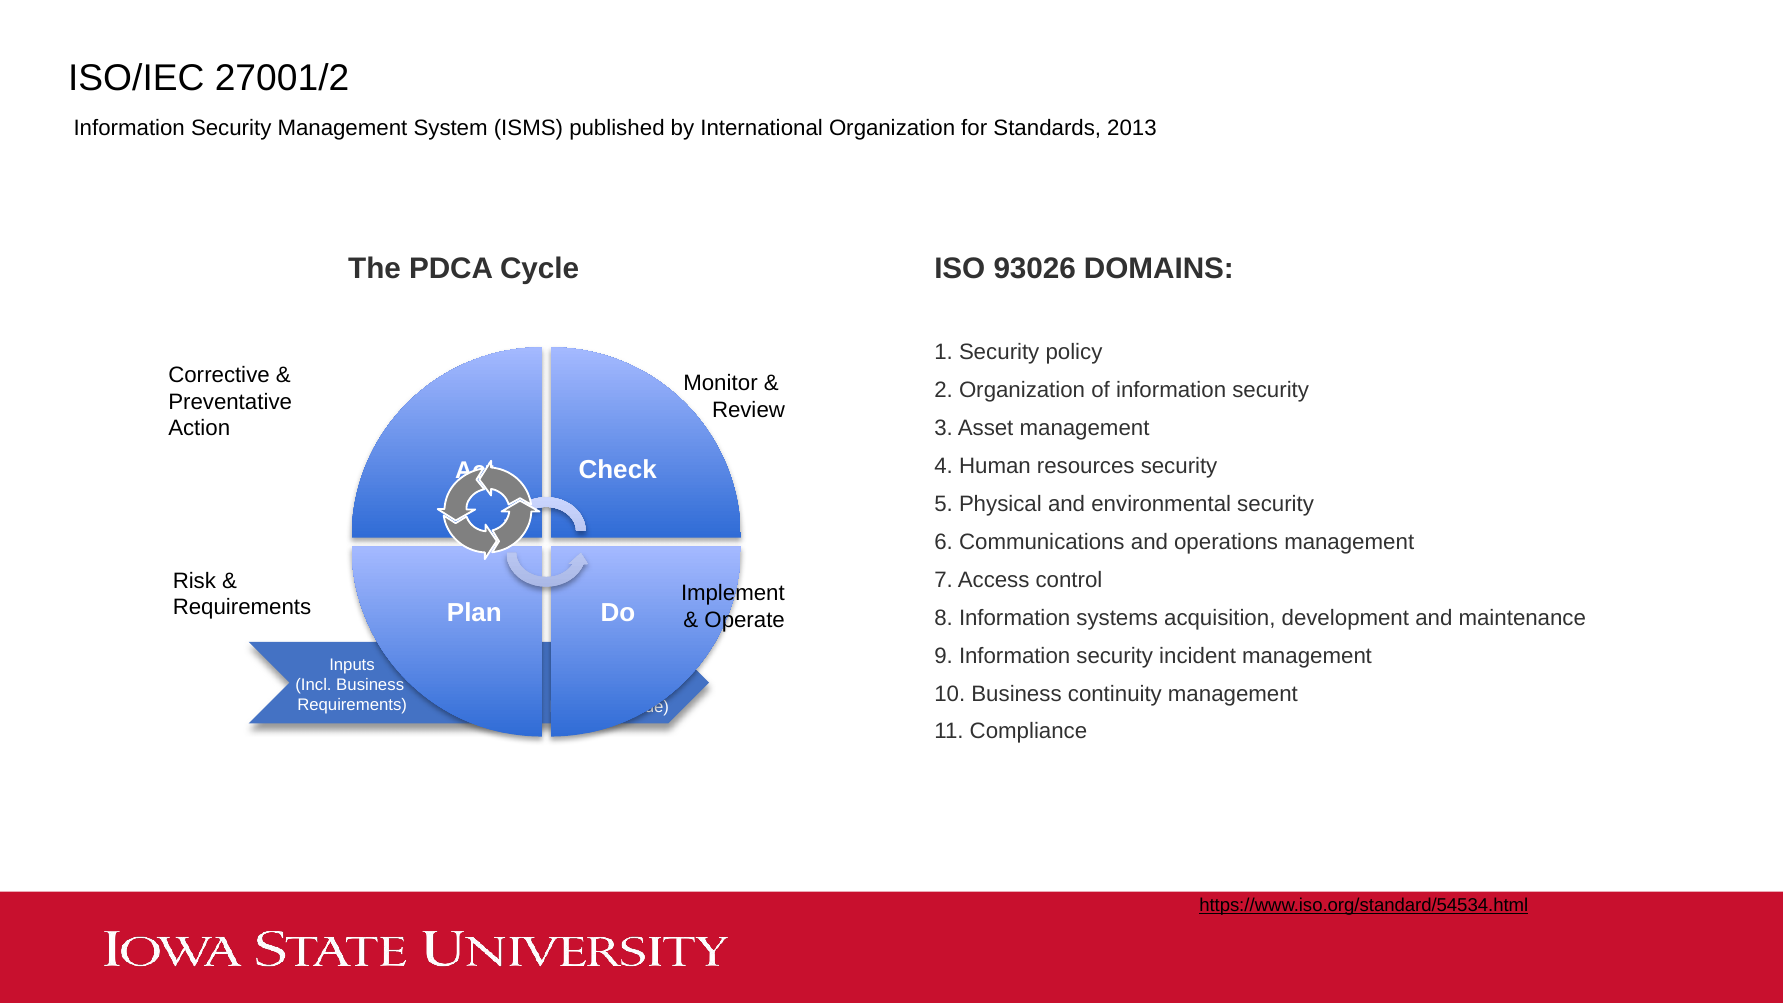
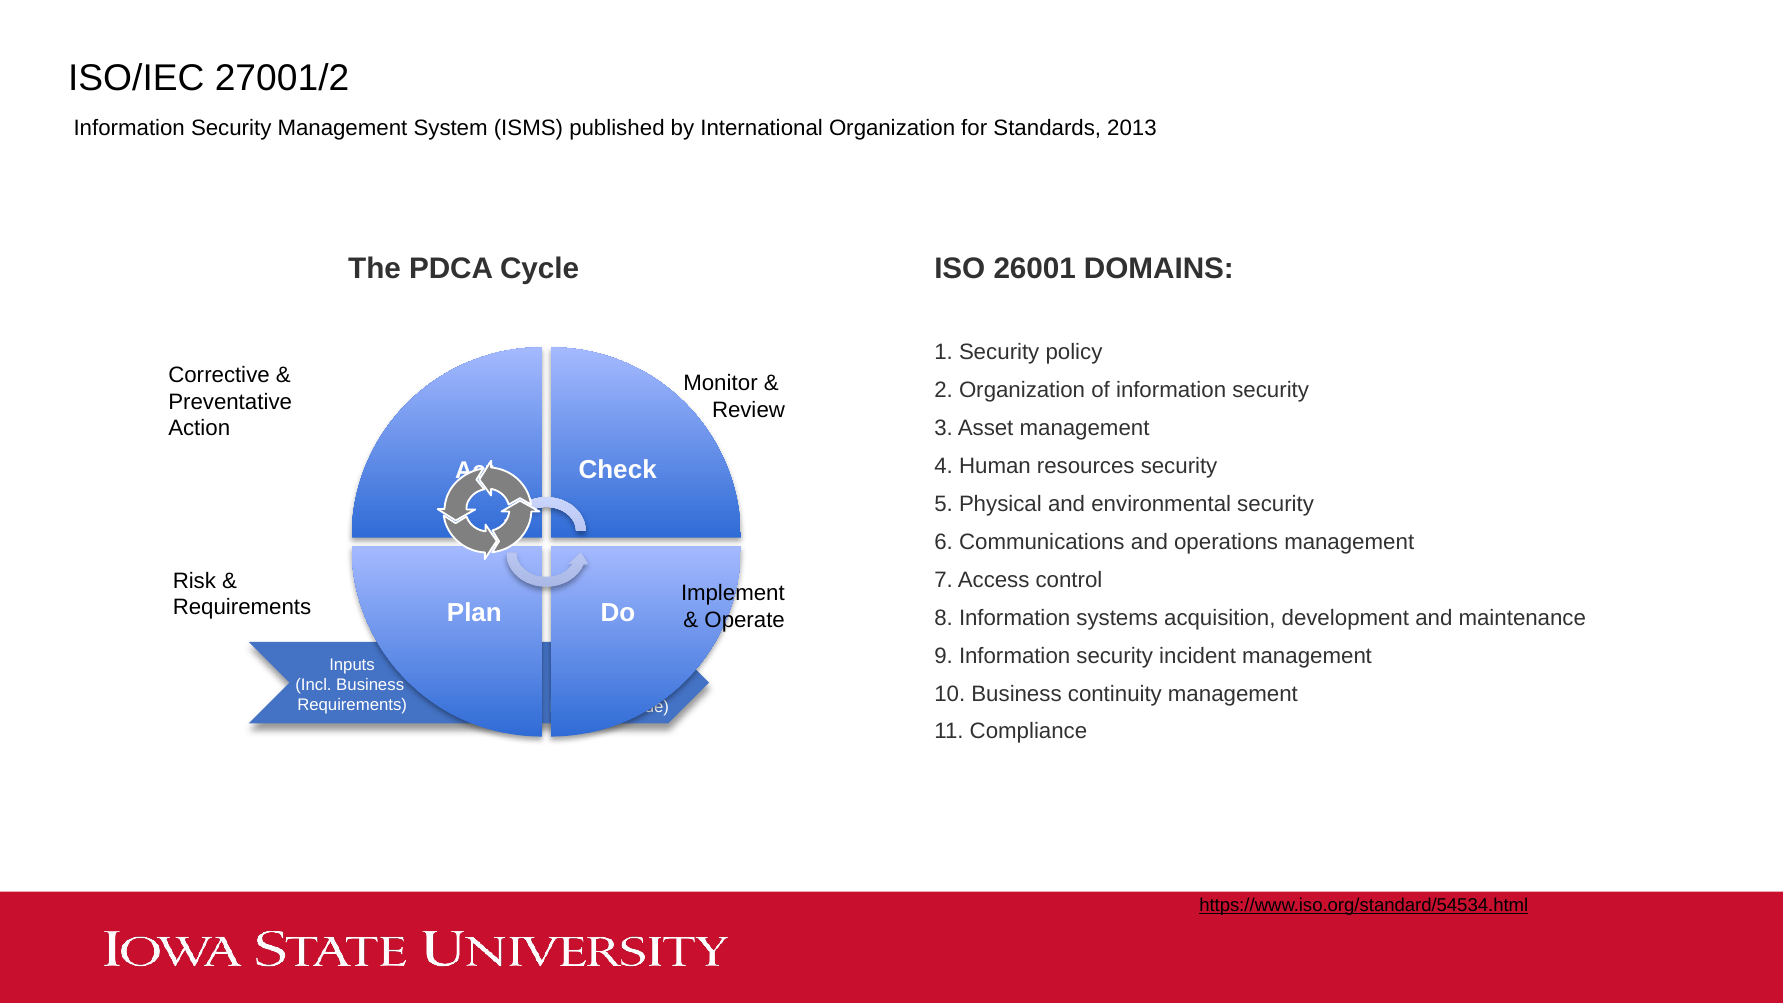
93026: 93026 -> 26001 (1035, 268)
